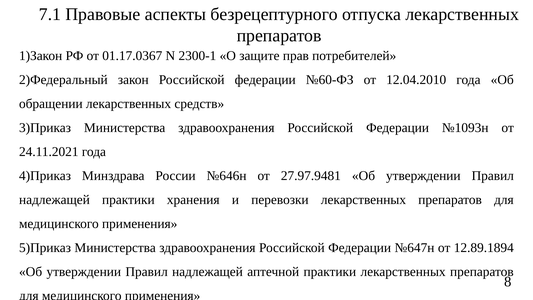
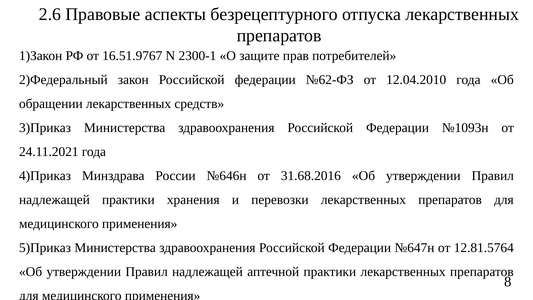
7.1: 7.1 -> 2.6 (50, 14)
01.17.0367: 01.17.0367 -> 16.51.9767 (132, 56)
№60-ФЗ: №60-ФЗ -> №62-ФЗ (330, 80)
27.97.9481: 27.97.9481 -> 31.68.2016 (311, 176)
12.89.1894: 12.89.1894 -> 12.81.5764 (484, 248)
